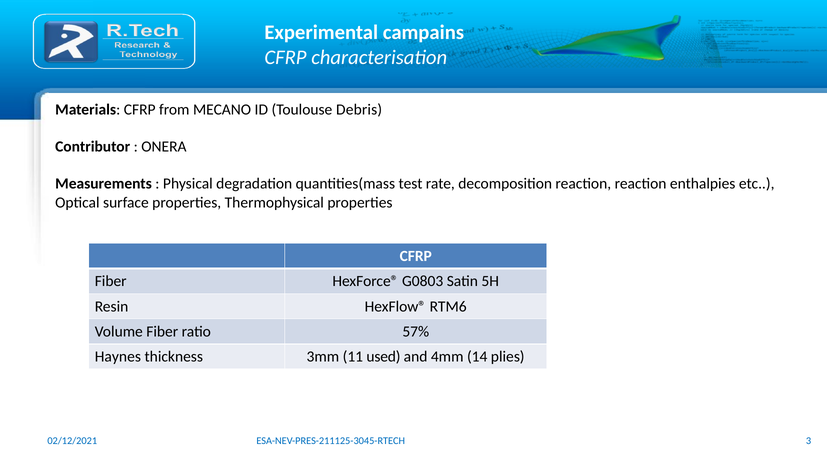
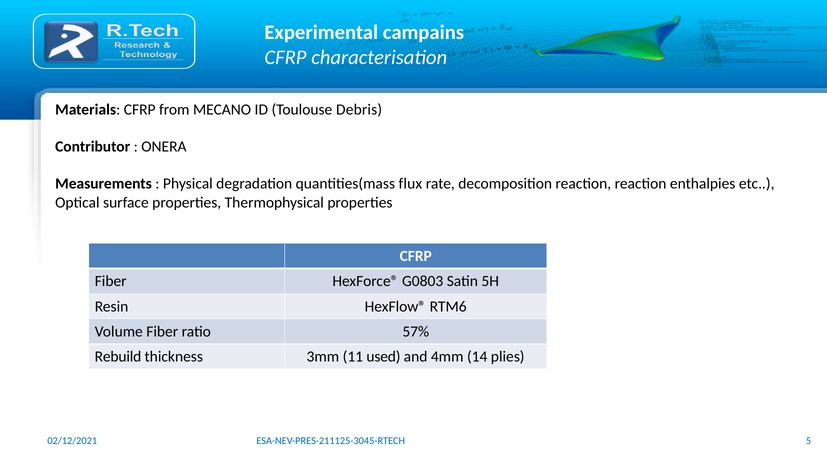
test: test -> flux (410, 184)
Haynes: Haynes -> Rebuild (118, 357)
3: 3 -> 5 (809, 441)
